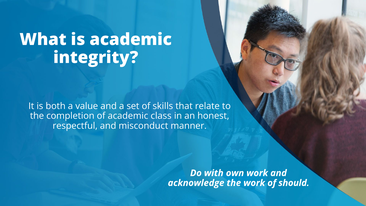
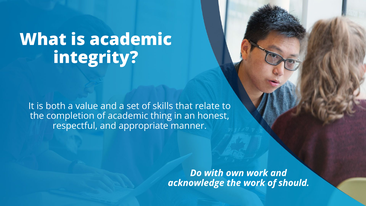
class: class -> thing (161, 116)
misconduct: misconduct -> appropriate (143, 126)
